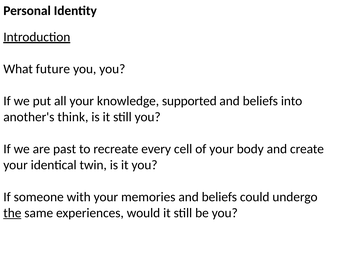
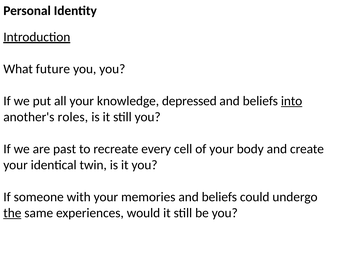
supported: supported -> depressed (189, 101)
into underline: none -> present (292, 101)
think: think -> roles (73, 117)
